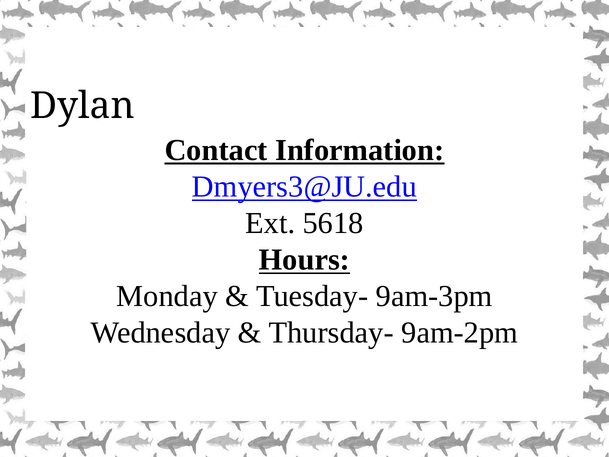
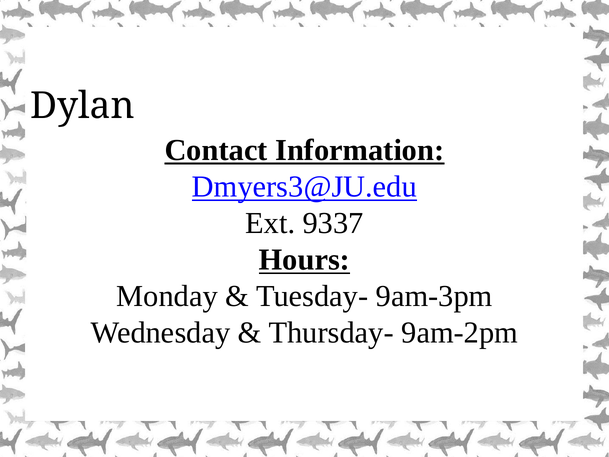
5618: 5618 -> 9337 (333, 223)
